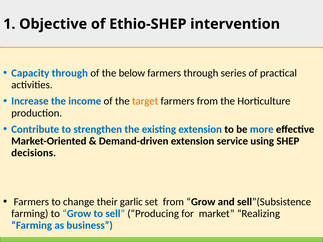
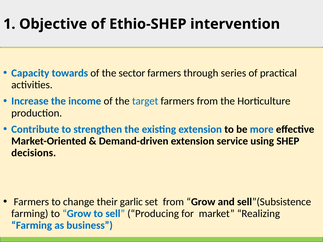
Capacity through: through -> towards (70, 73)
below: below -> sector (132, 73)
target colour: orange -> blue (145, 101)
